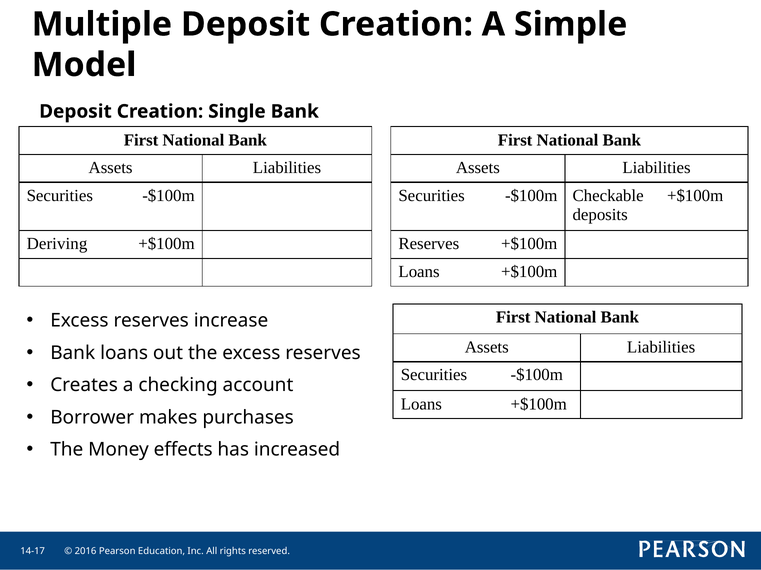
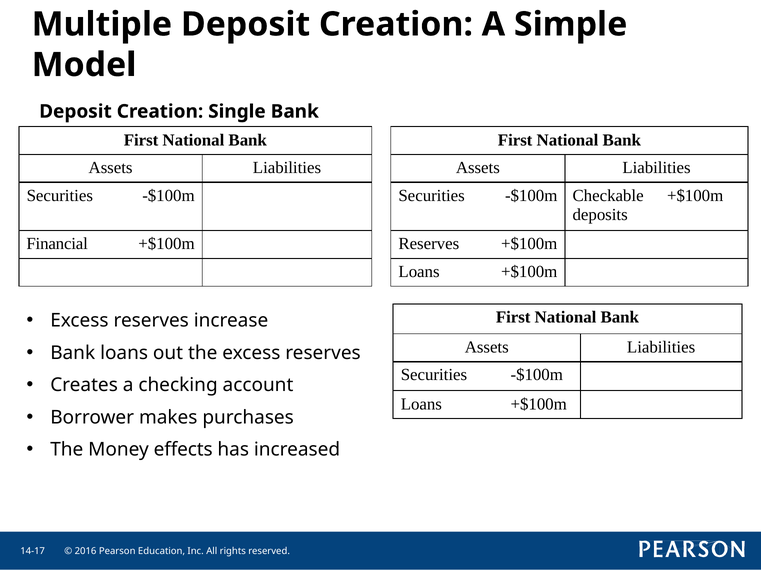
Deriving: Deriving -> Financial (57, 244)
